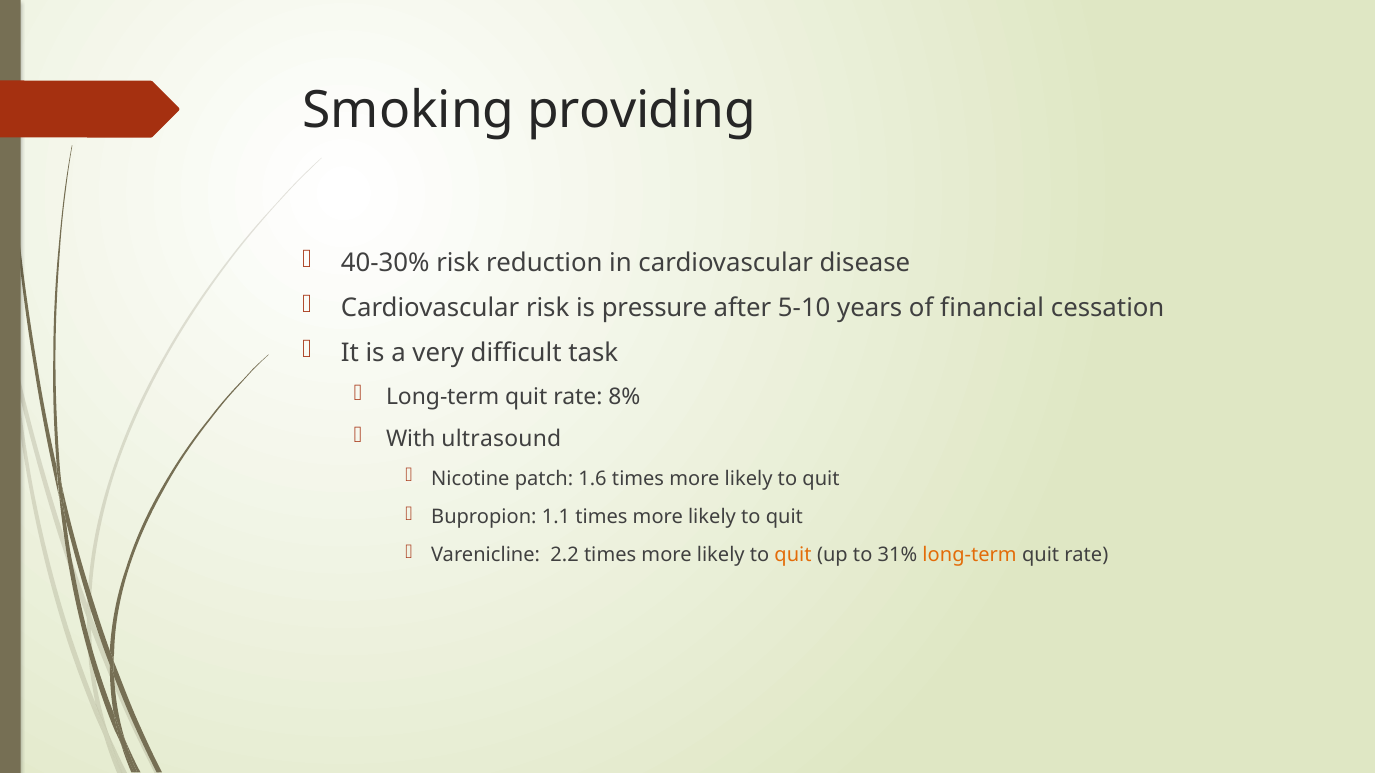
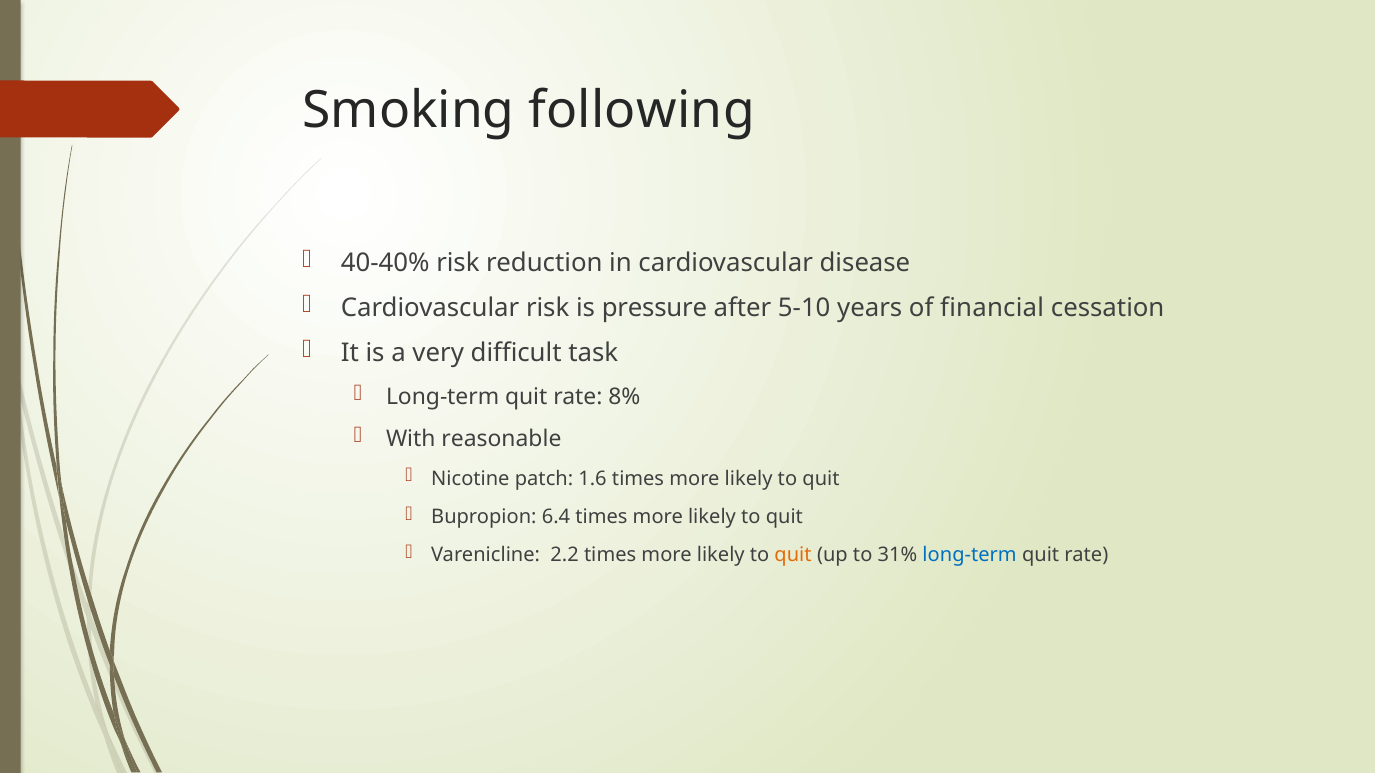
providing: providing -> following (641, 110)
40-30%: 40-30% -> 40-40% (385, 263)
ultrasound: ultrasound -> reasonable (501, 439)
1.1: 1.1 -> 6.4 (556, 517)
long-term colour: orange -> blue (970, 555)
